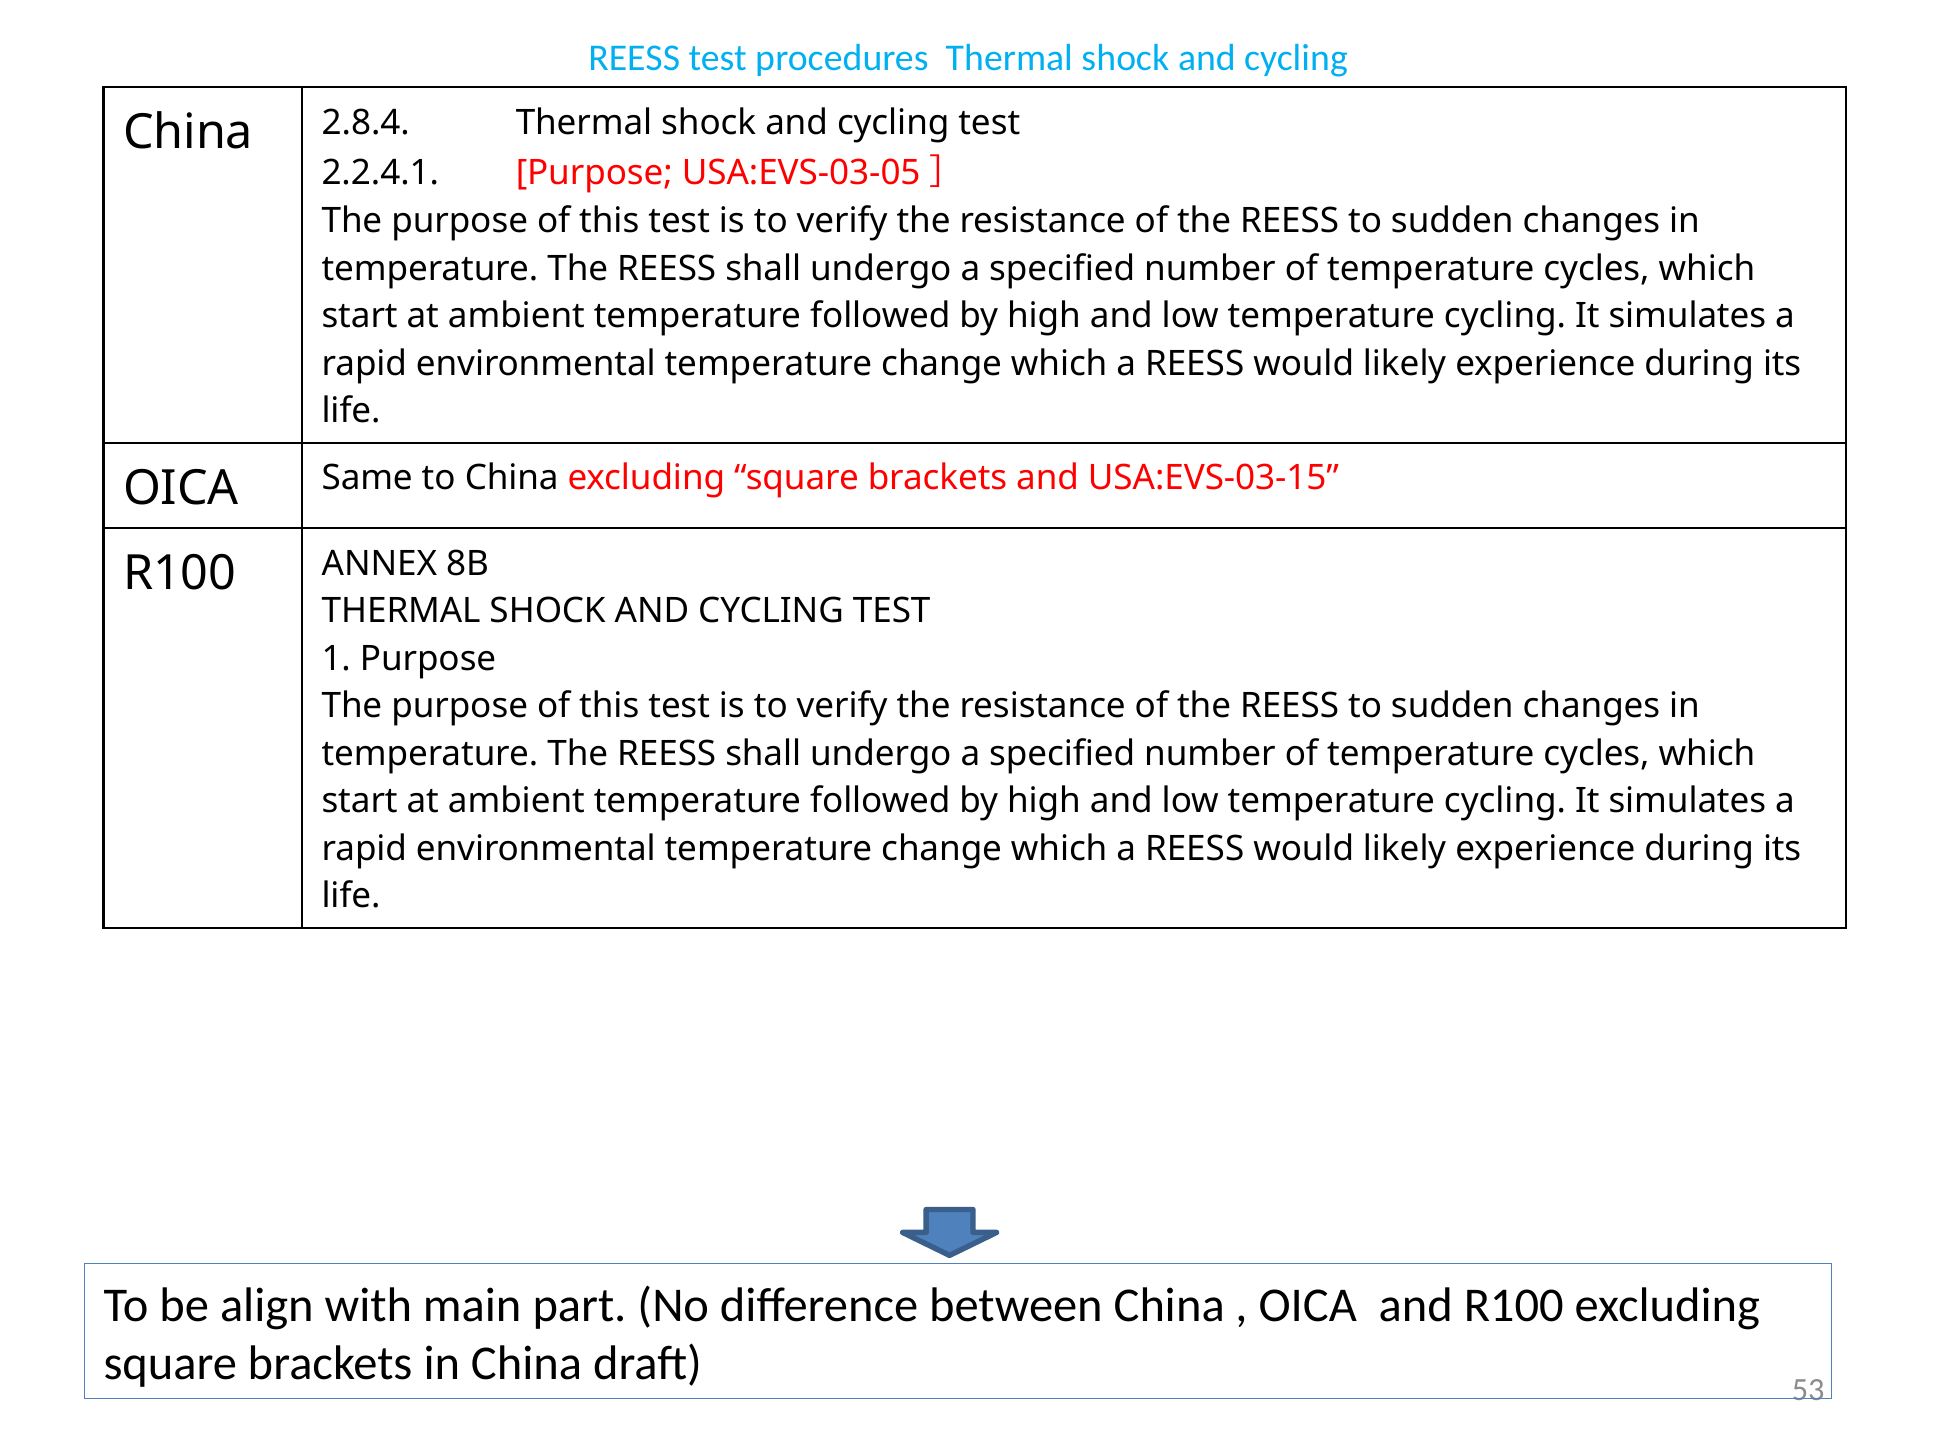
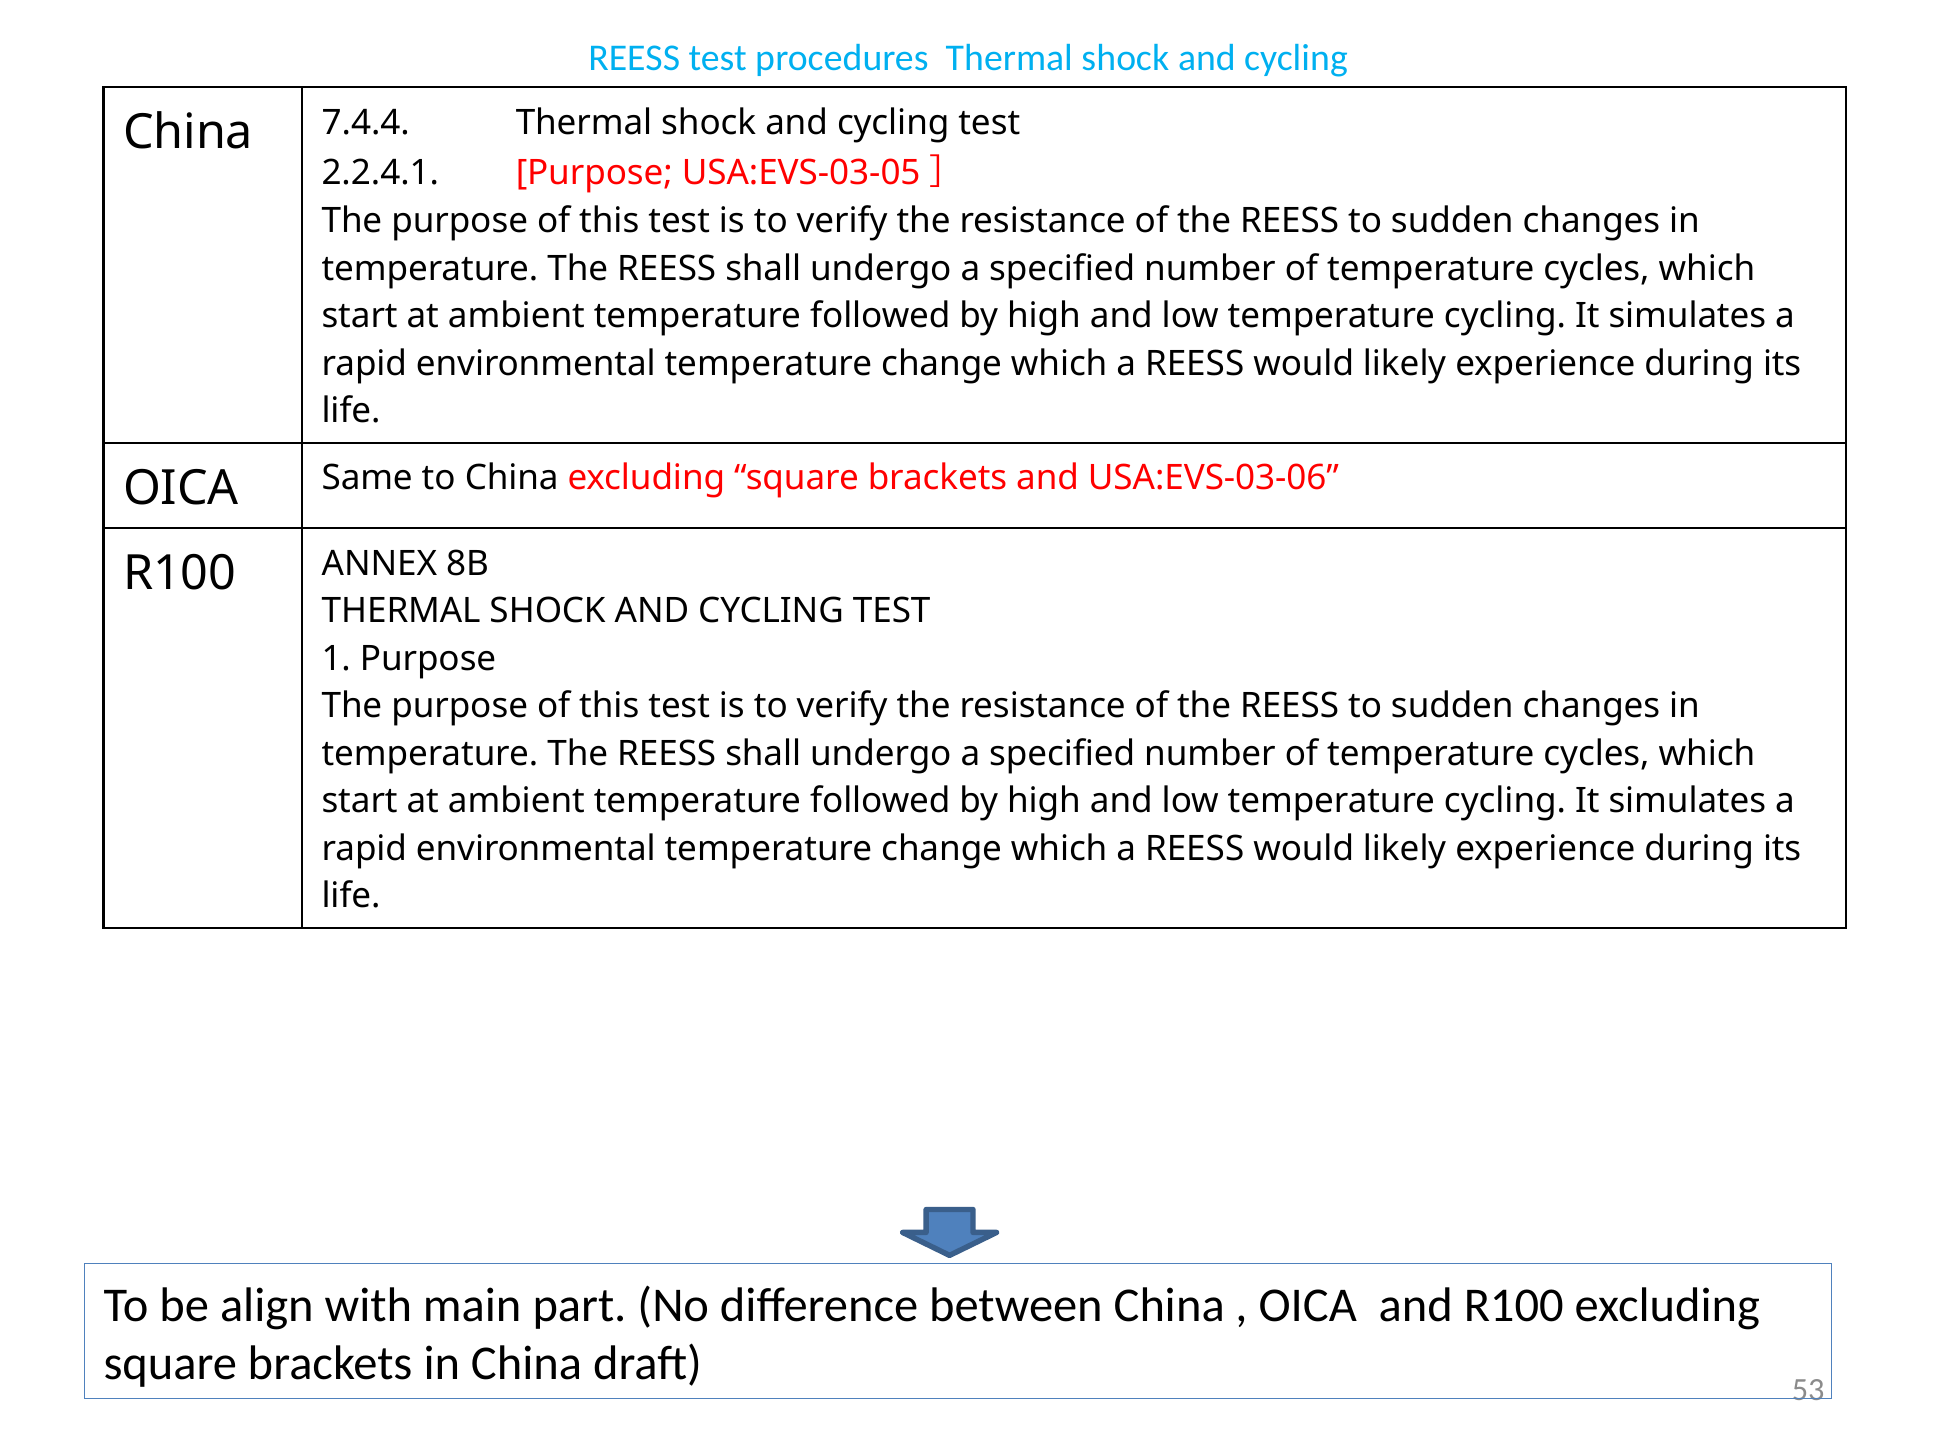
2.8.4: 2.8.4 -> 7.4.4 (366, 123)
USA:EVS-03-15: USA:EVS-03-15 -> USA:EVS-03-06 (1213, 478)
